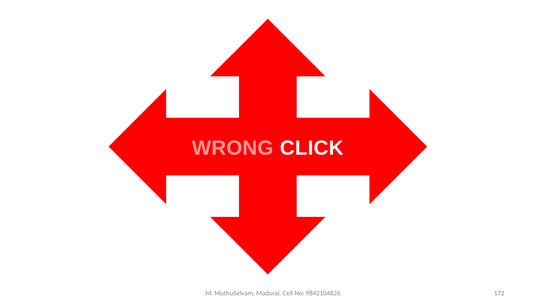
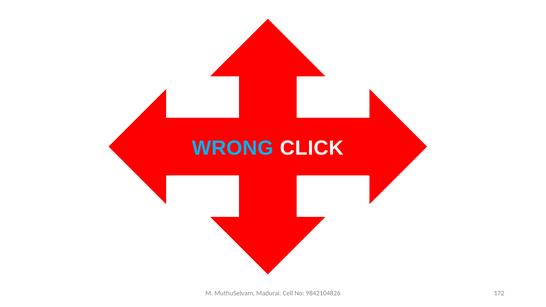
WRONG colour: pink -> light blue (233, 148)
